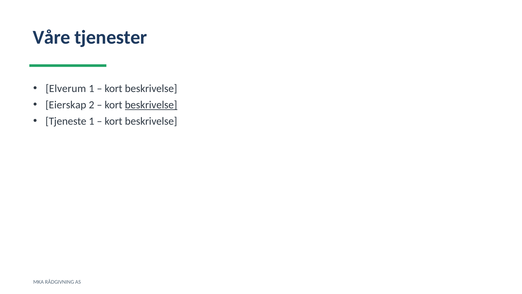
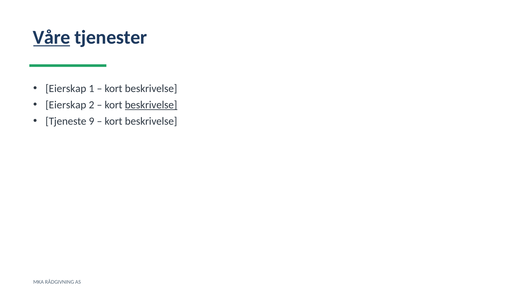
Våre underline: none -> present (52, 37)
Elverum: Elverum -> Eierskap (66, 88)
Tjeneste 1: 1 -> 9 (92, 121)
